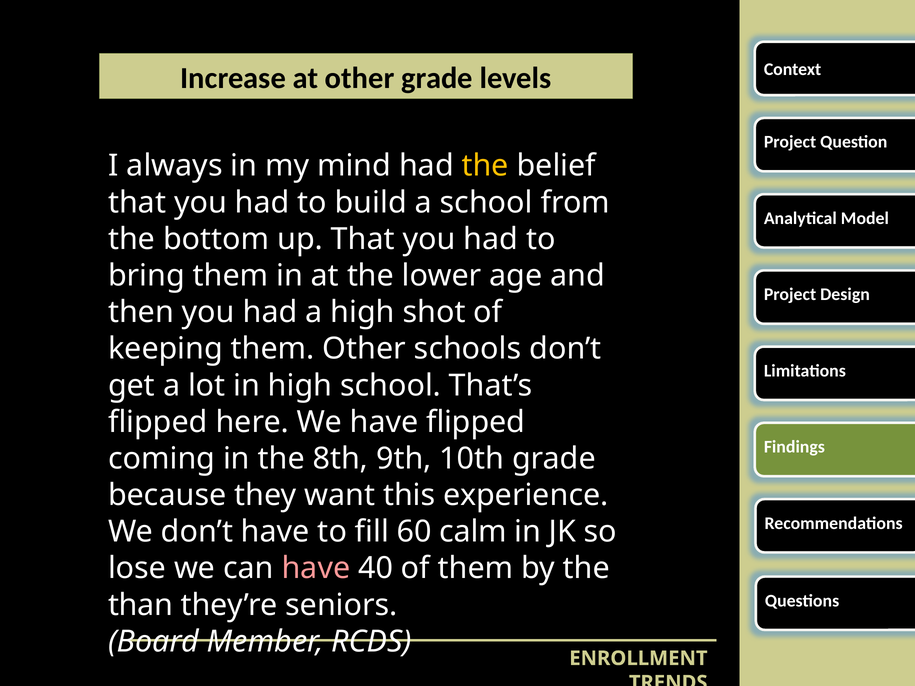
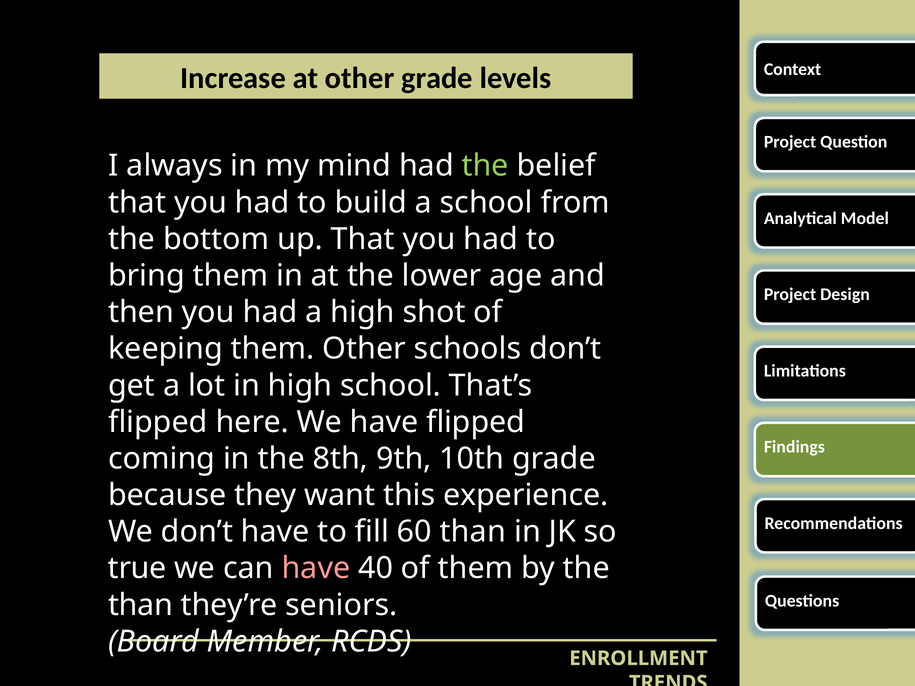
the colour: yellow -> light green (485, 166)
60 calm: calm -> than (473, 532)
lose: lose -> true (137, 569)
